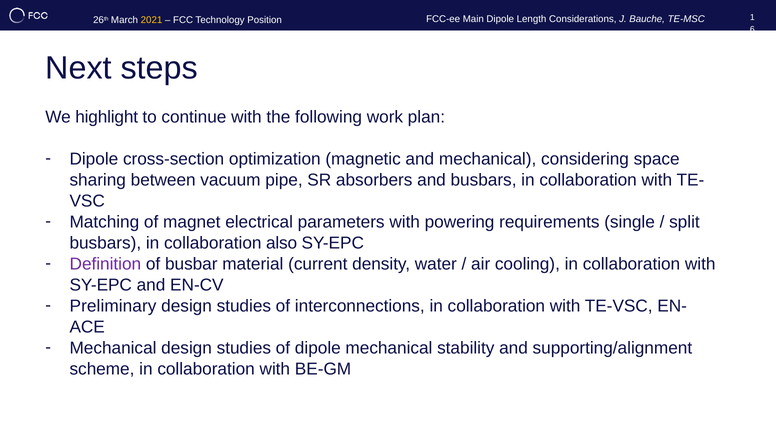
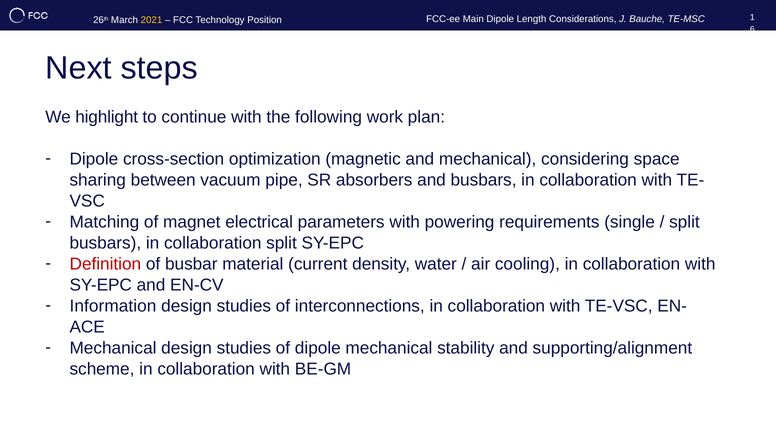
collaboration also: also -> split (281, 244)
Definition colour: purple -> red (105, 265)
Preliminary: Preliminary -> Information (113, 307)
